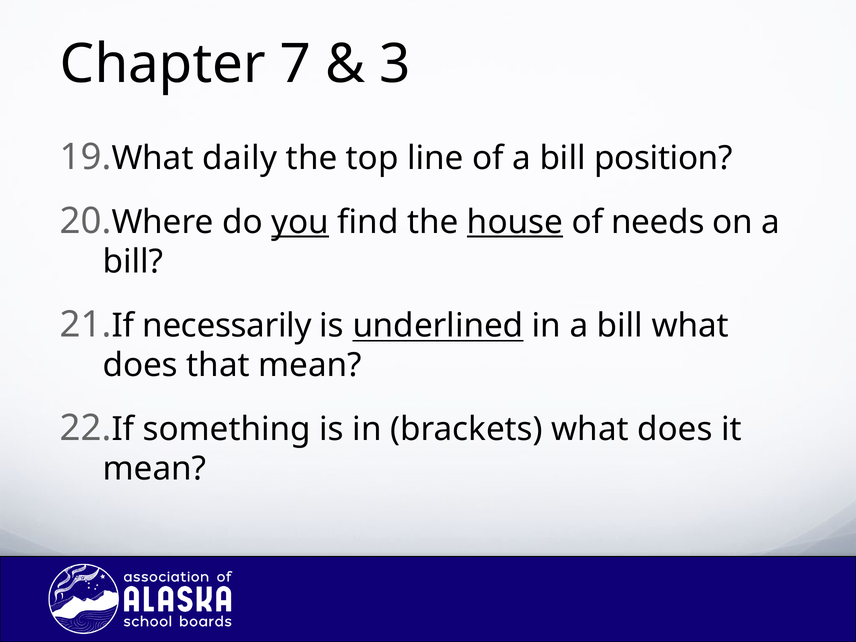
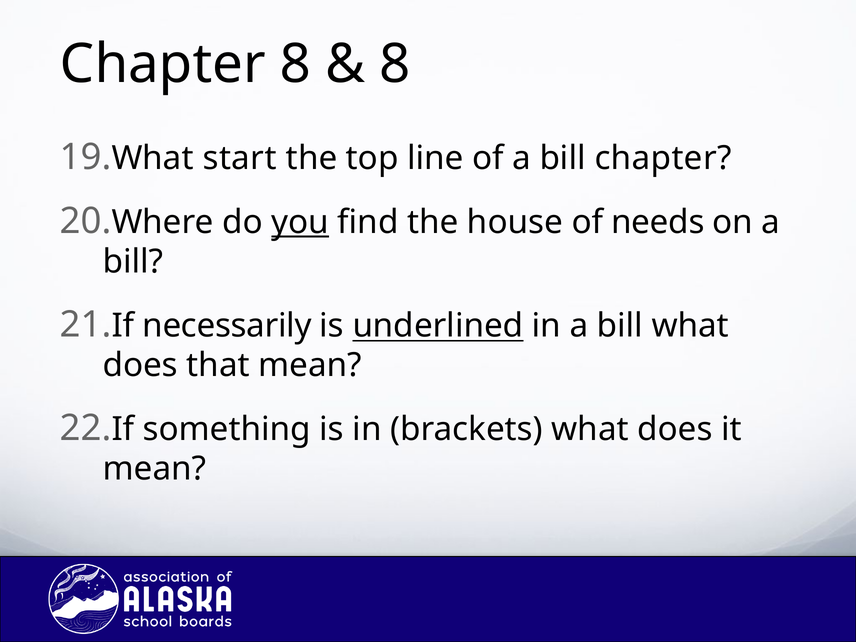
Chapter 7: 7 -> 8 (295, 64)
3: 3 -> 8 (395, 64)
daily: daily -> start (240, 158)
bill position: position -> chapter (663, 158)
house underline: present -> none (515, 222)
